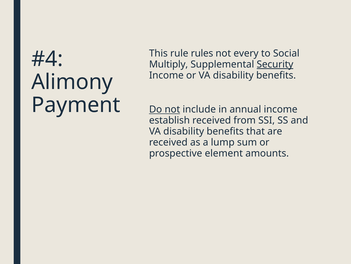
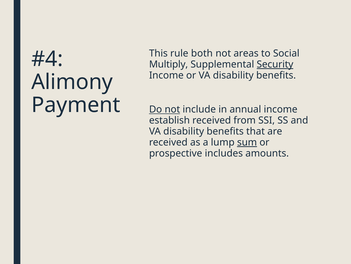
rules: rules -> both (202, 53)
every: every -> areas (246, 53)
sum underline: none -> present (247, 142)
element: element -> includes (224, 153)
